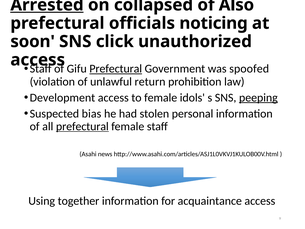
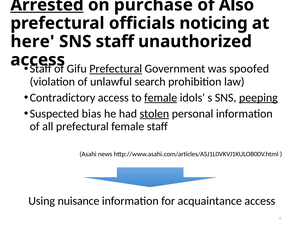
collapsed: collapsed -> purchase (153, 5)
soon: soon -> here (32, 41)
SNS click: click -> staff (115, 41)
return: return -> search (150, 82)
Development: Development -> Contradictory (62, 97)
female underline: none -> present (161, 97)
stolen underline: none -> present (154, 113)
prefectural underline: present -> none (82, 126)
together: together -> nuisance (79, 201)
